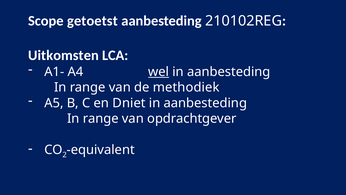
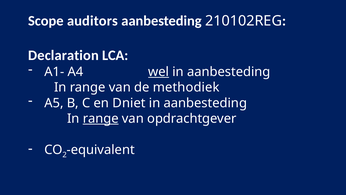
getoetst: getoetst -> auditors (92, 21)
Uitkomsten: Uitkomsten -> Declaration (63, 55)
range underline: none -> present (101, 118)
